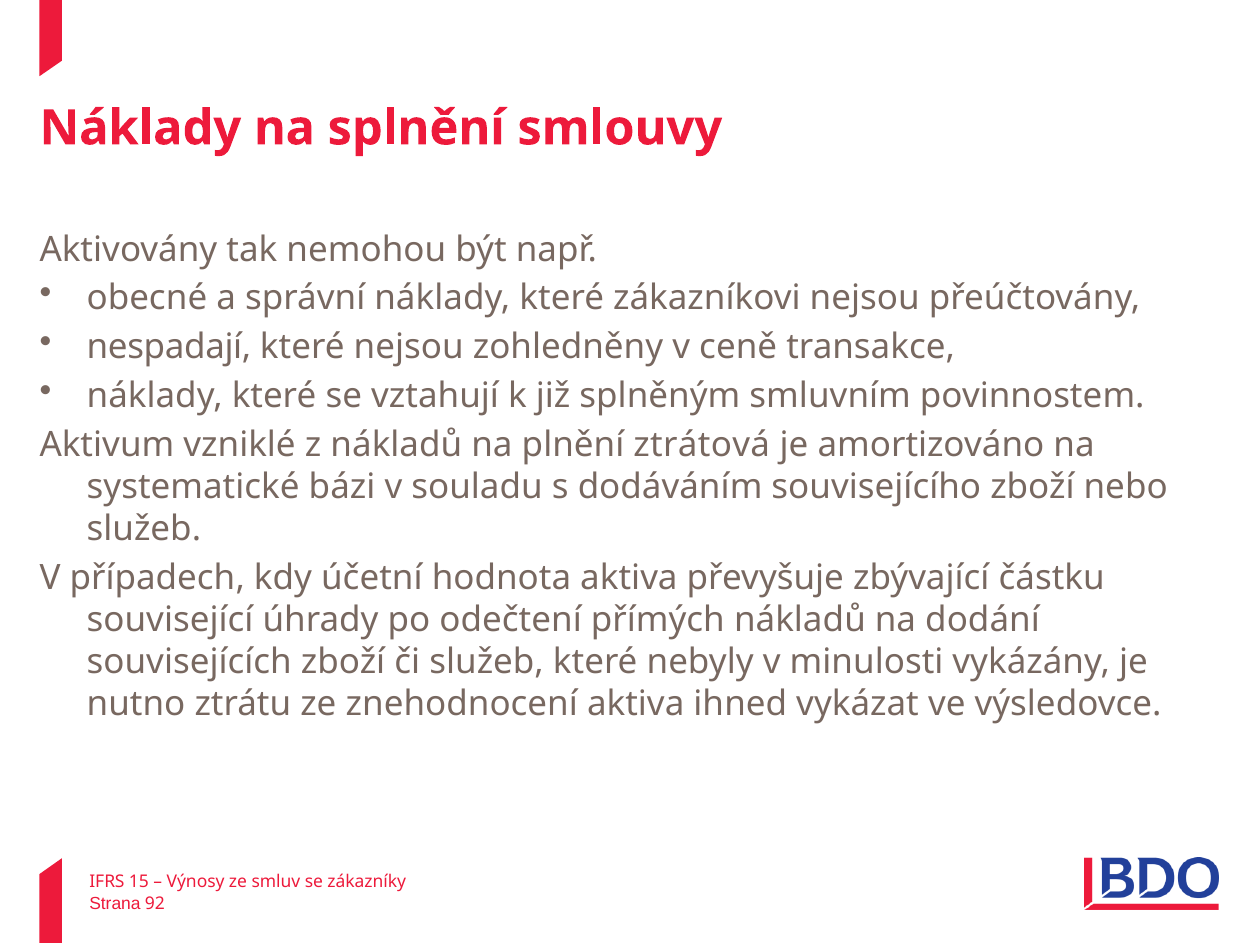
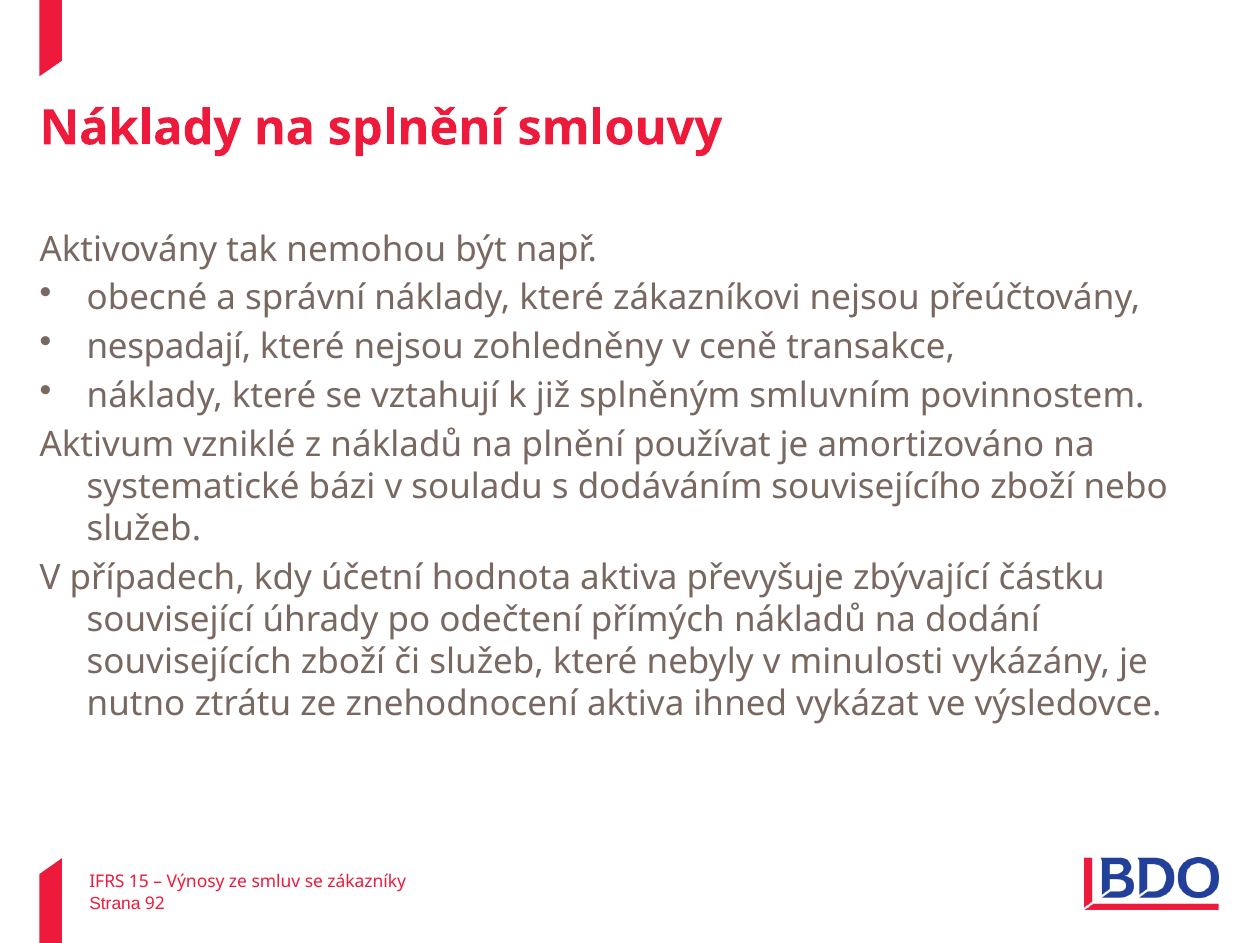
ztrátová: ztrátová -> používat (702, 445)
